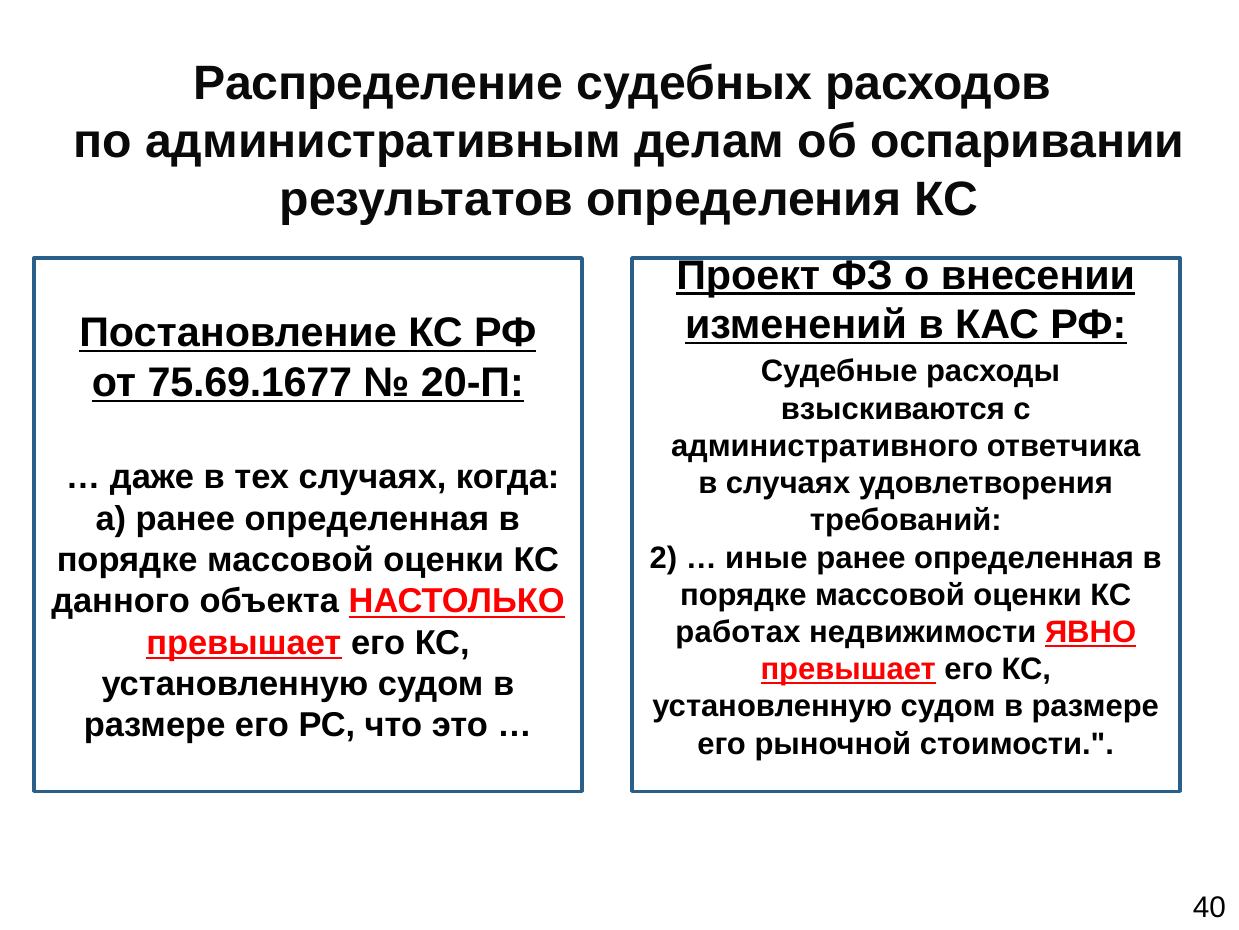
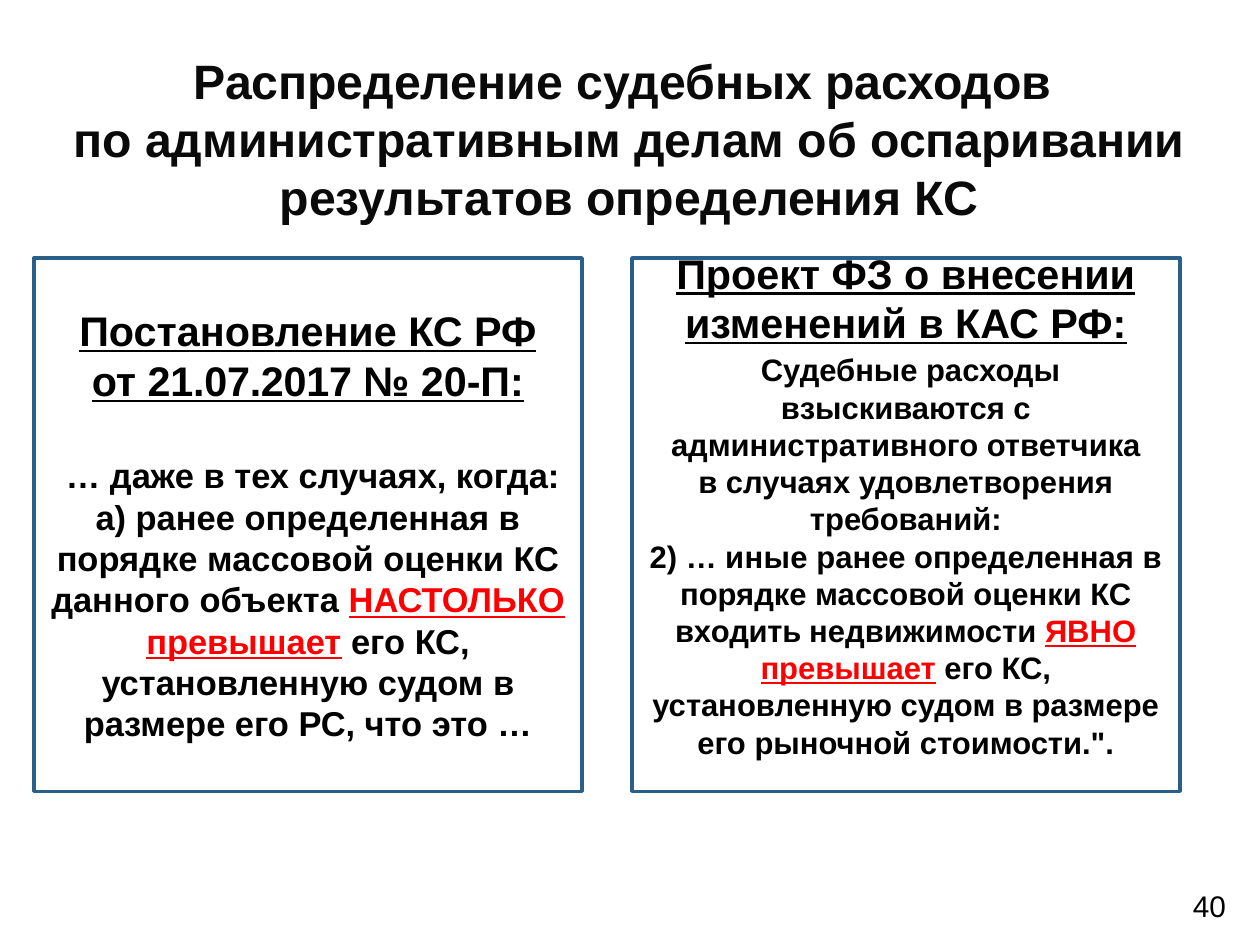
75.69.1677: 75.69.1677 -> 21.07.2017 (250, 382)
работах: работах -> входить (738, 632)
